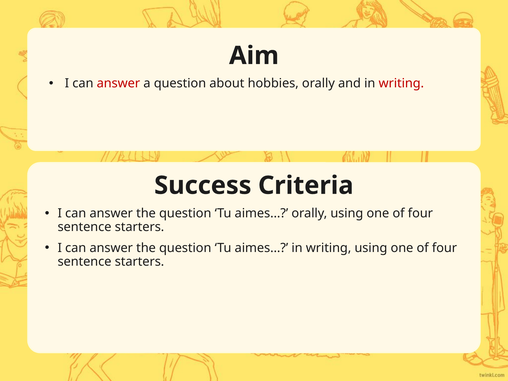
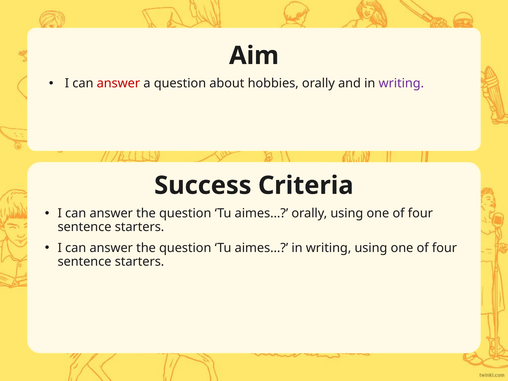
writing colour: red -> purple (401, 83)
